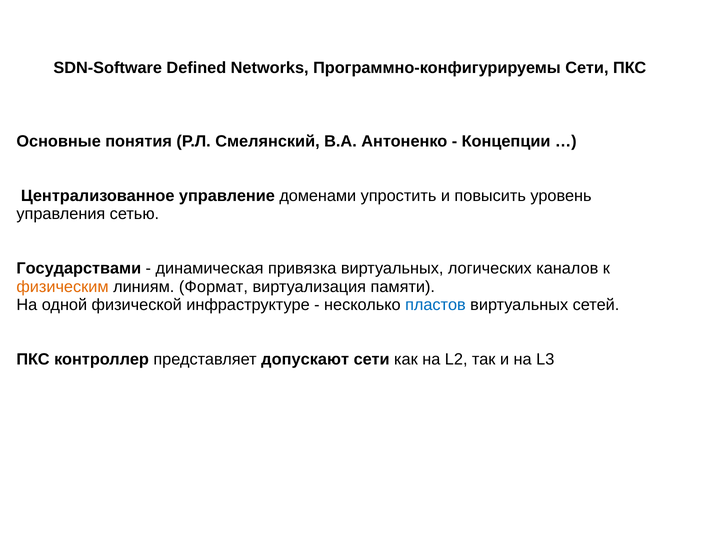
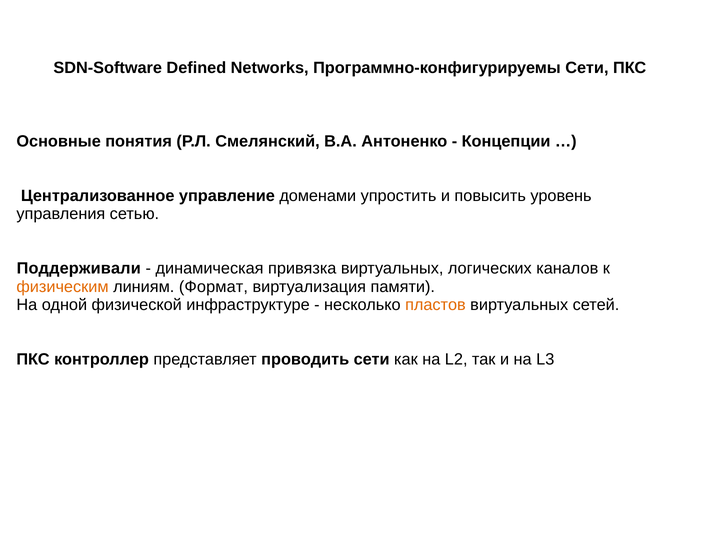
Государствами: Государствами -> Поддерживали (79, 269)
пластов colour: blue -> orange (435, 305)
допускают: допускают -> проводить (305, 360)
